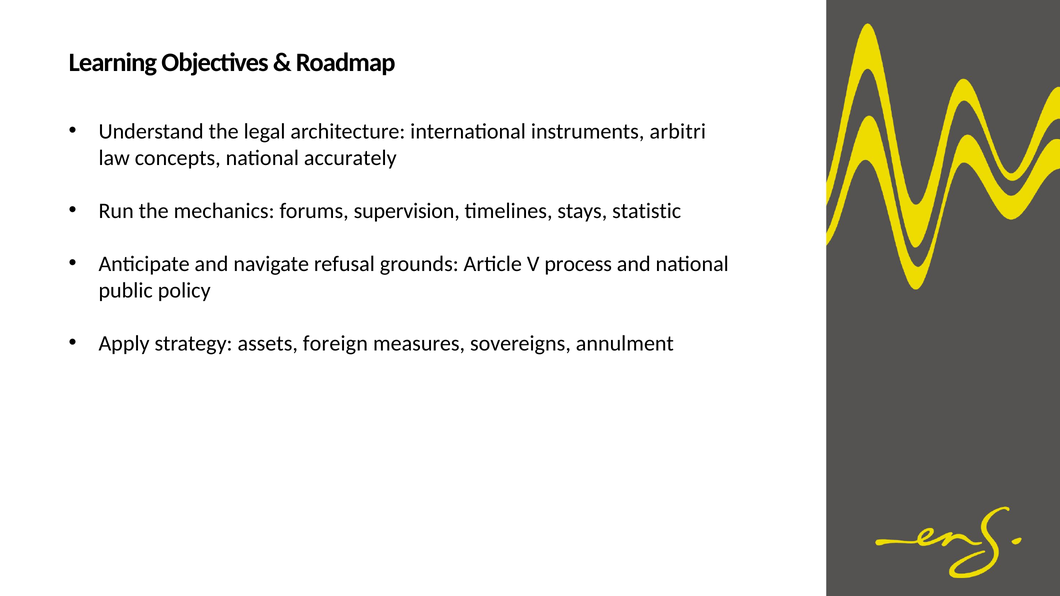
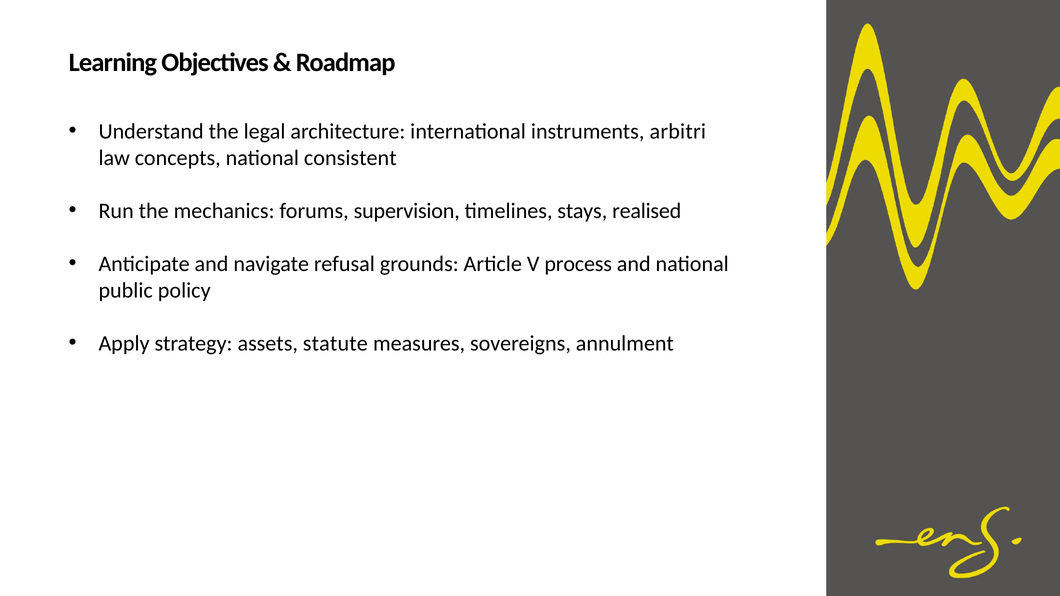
accurately: accurately -> consistent (350, 158)
statistic: statistic -> realised (647, 211)
foreign: foreign -> statute (335, 343)
